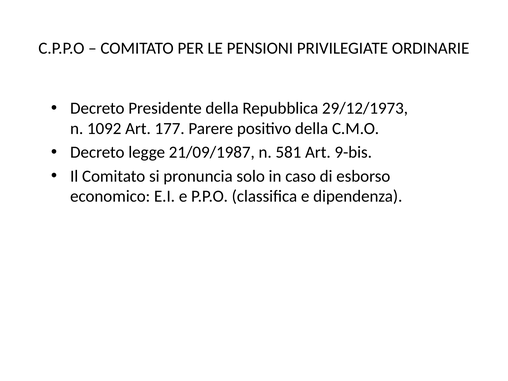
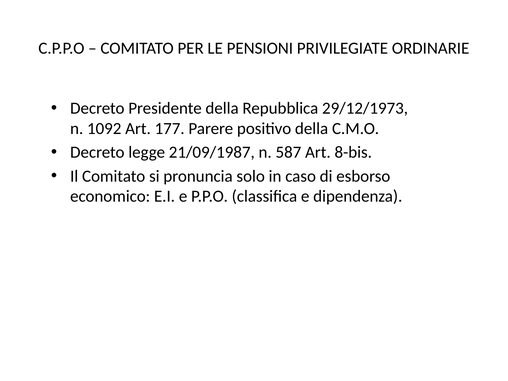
581: 581 -> 587 (288, 152)
9-bis: 9-bis -> 8-bis (353, 152)
